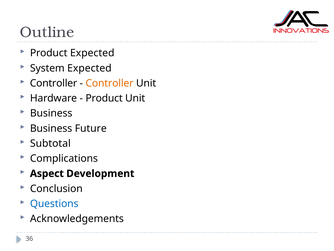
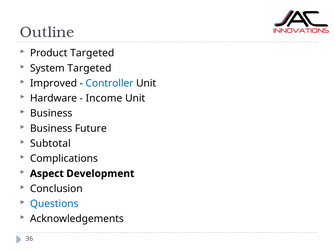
Product Expected: Expected -> Targeted (92, 53)
System Expected: Expected -> Targeted (89, 68)
Controller: Controller -> Improved (53, 83)
Controller colour: orange -> blue (110, 83)
Product: Product -> Income (104, 98)
